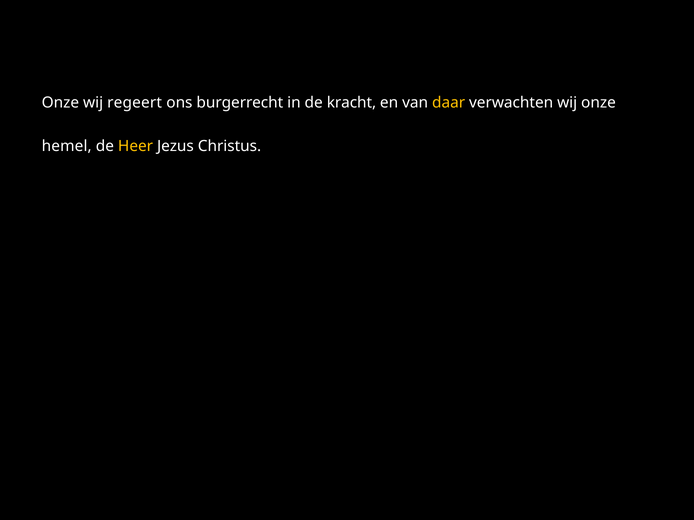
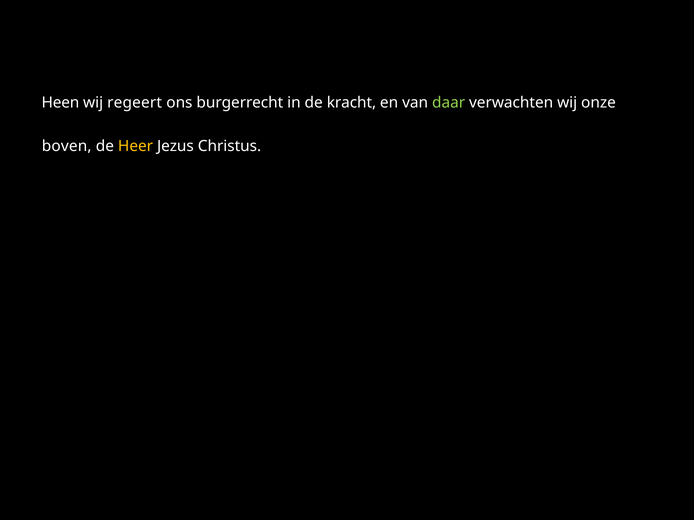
Onze: Onze -> Heen (60, 103)
daar colour: yellow -> light green (449, 103)
hemel: hemel -> boven (67, 146)
